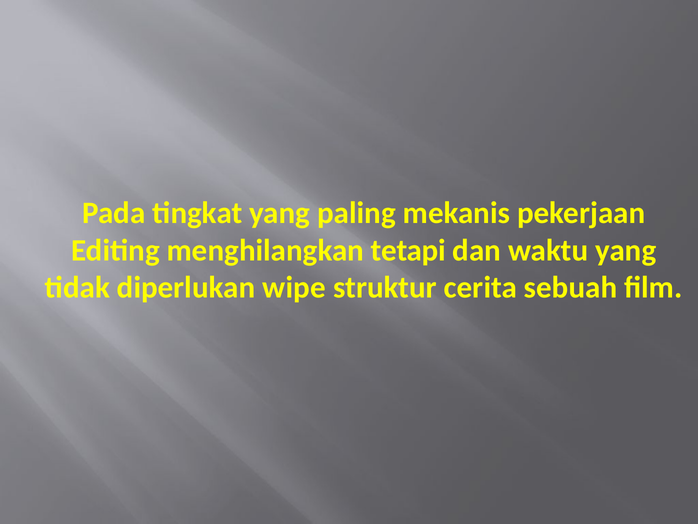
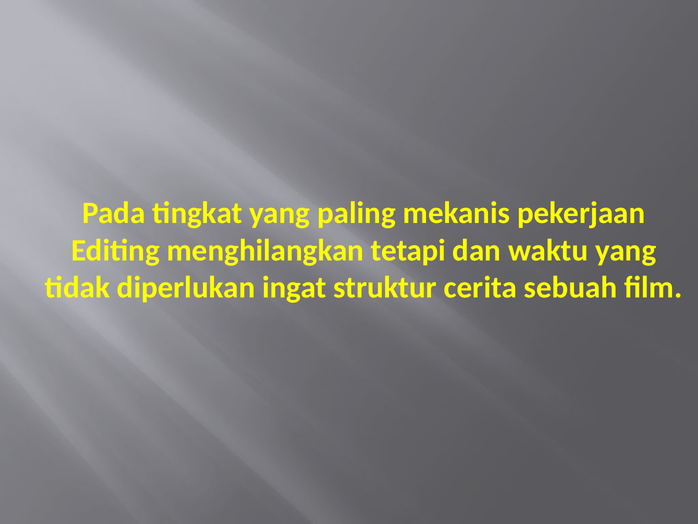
wipe: wipe -> ingat (294, 287)
